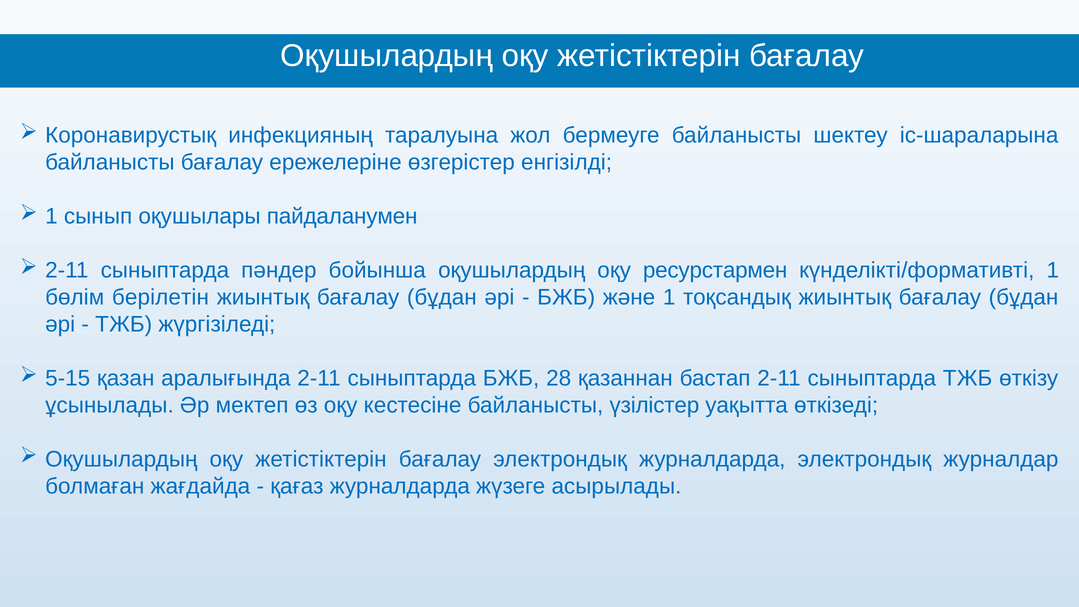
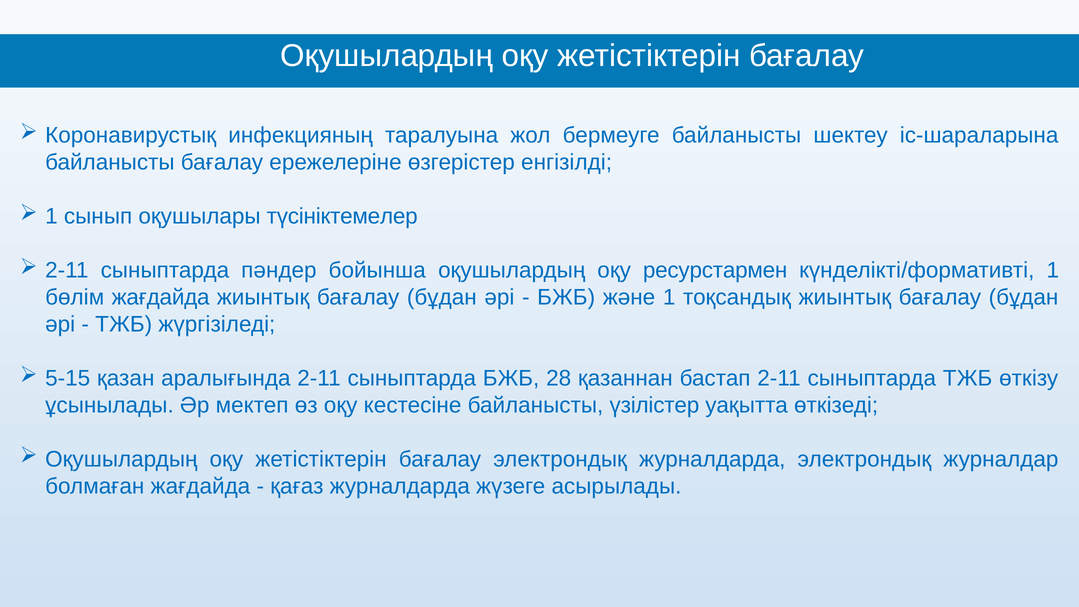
пайдаланумен: пайдаланумен -> түсініктемелер (342, 216)
бөлім берілетін: берілетін -> жағдайда (161, 297)
